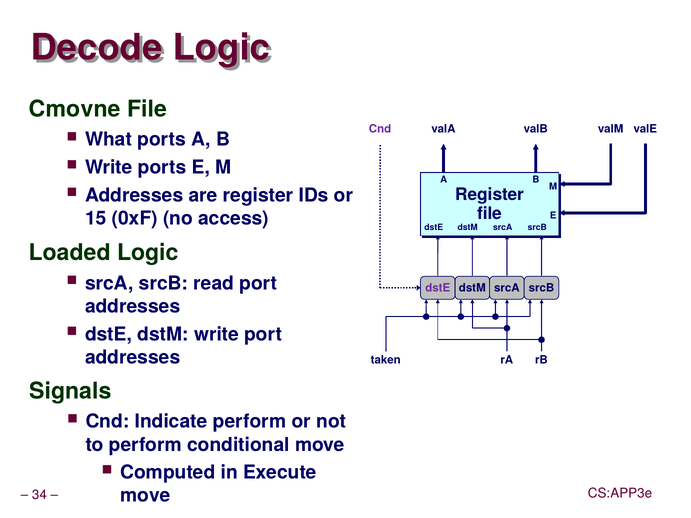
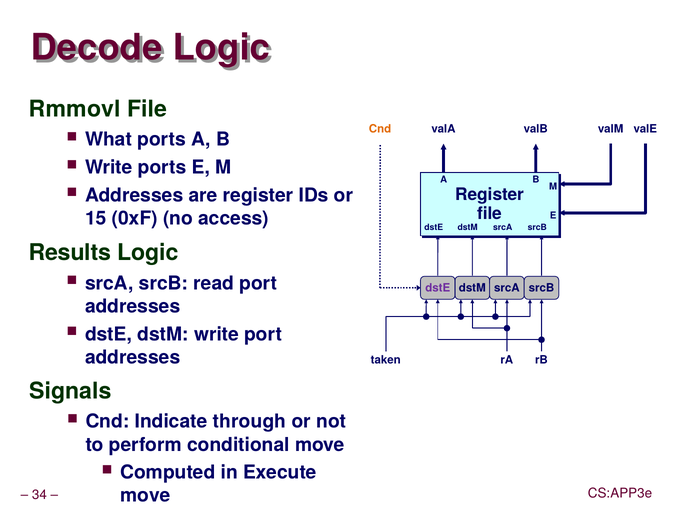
Cmovne: Cmovne -> Rmmovl (75, 109)
Cnd colour: purple -> orange (380, 129)
Loaded: Loaded -> Results (70, 253)
Indicate perform: perform -> through (249, 422)
